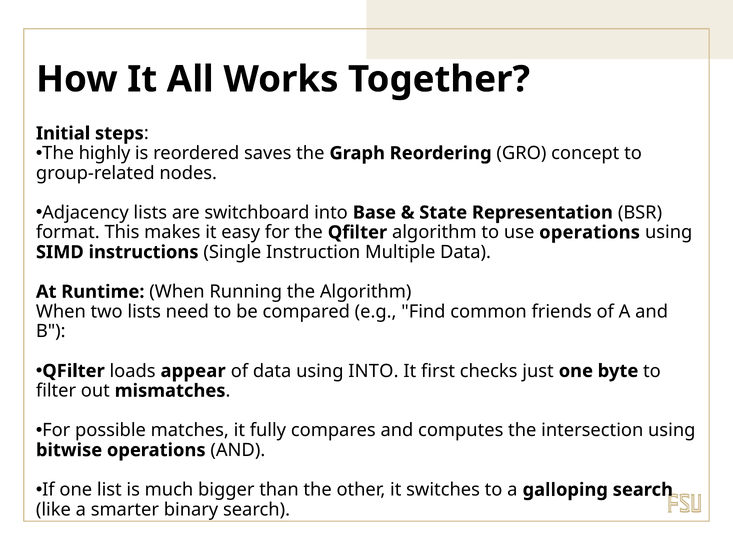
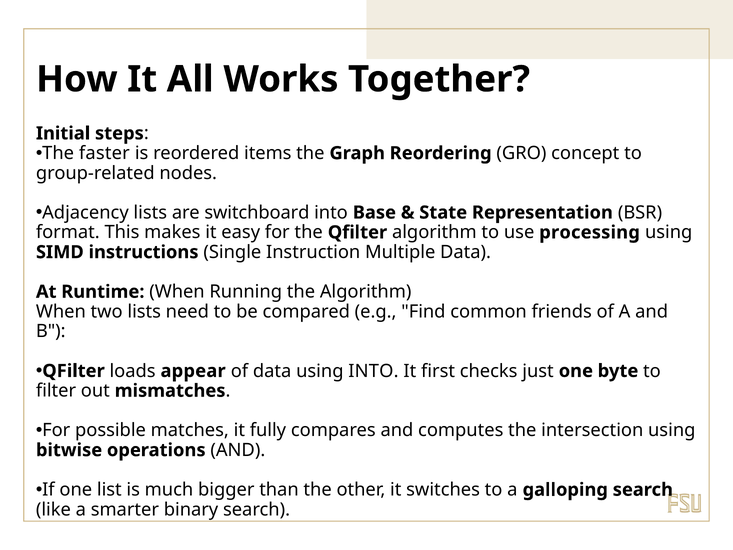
highly: highly -> faster (104, 153)
saves: saves -> items (268, 153)
use operations: operations -> processing (590, 232)
